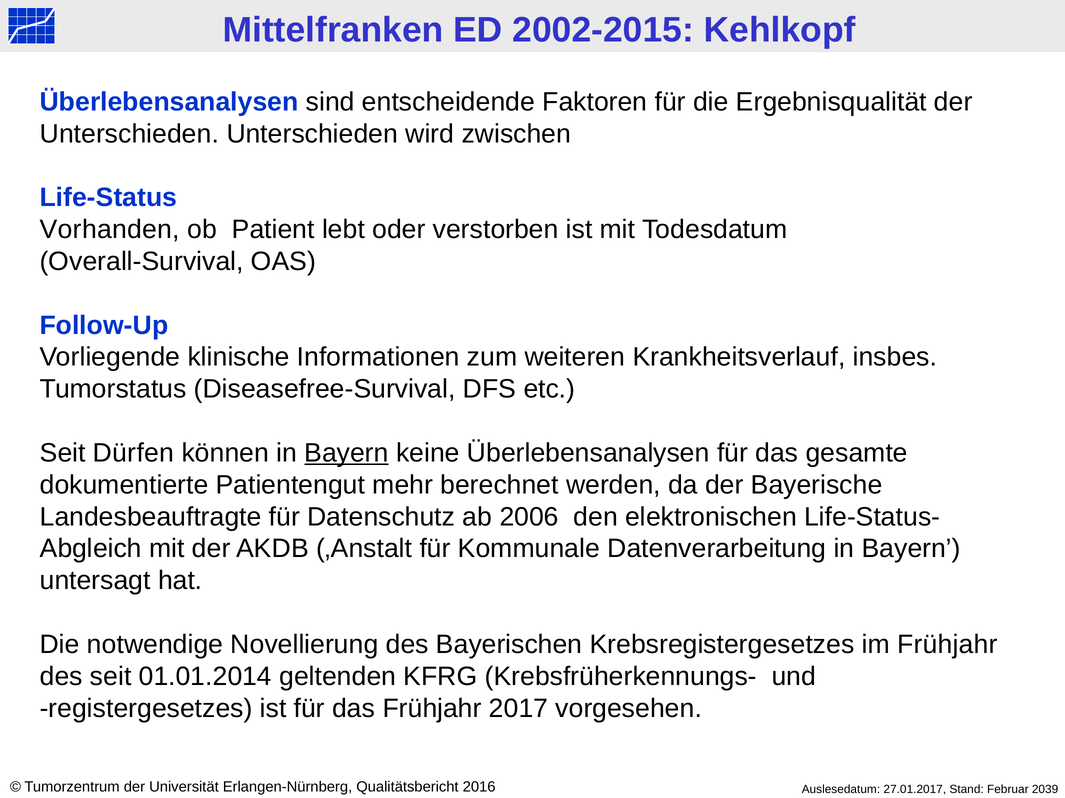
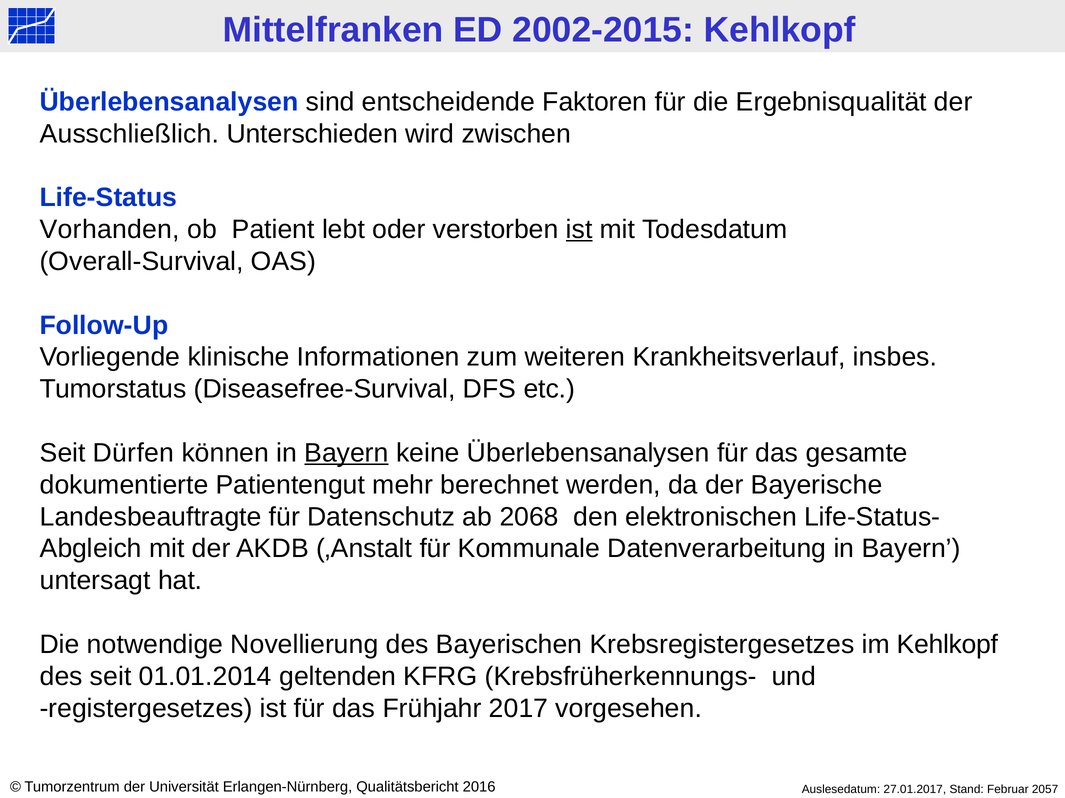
Unterschieden: Unterschieden -> Ausschließlich (129, 134)
ist underline: none -> present (579, 230)
2006: 2006 -> 2068 (529, 517)
im Frühjahr: Frühjahr -> Kehlkopf (948, 645)
2039: 2039 -> 2057 (1045, 790)
